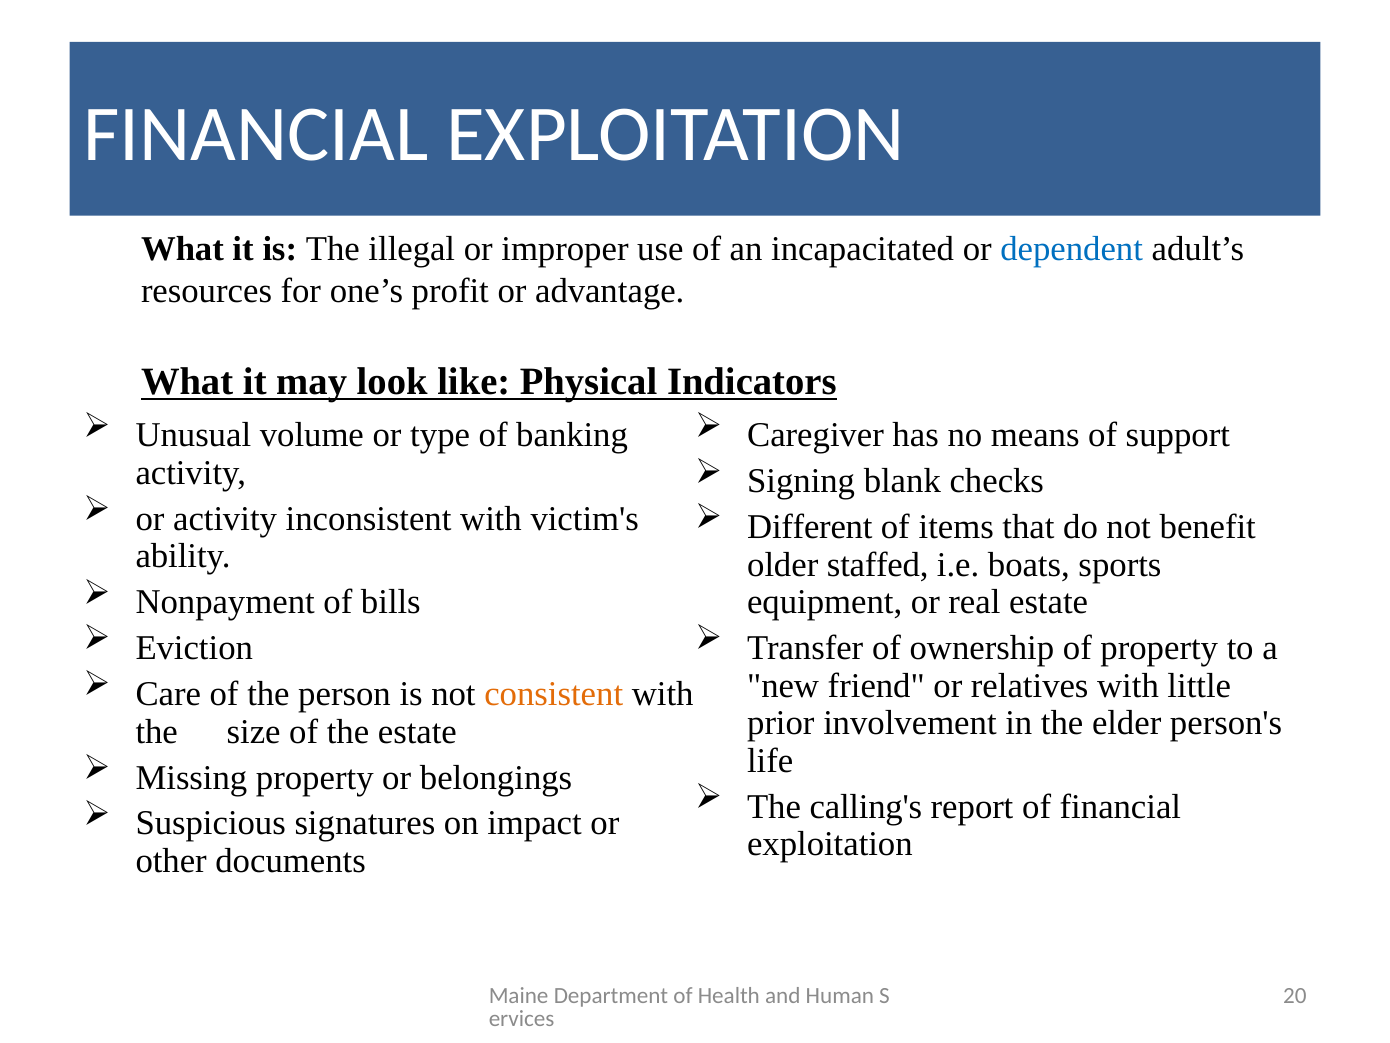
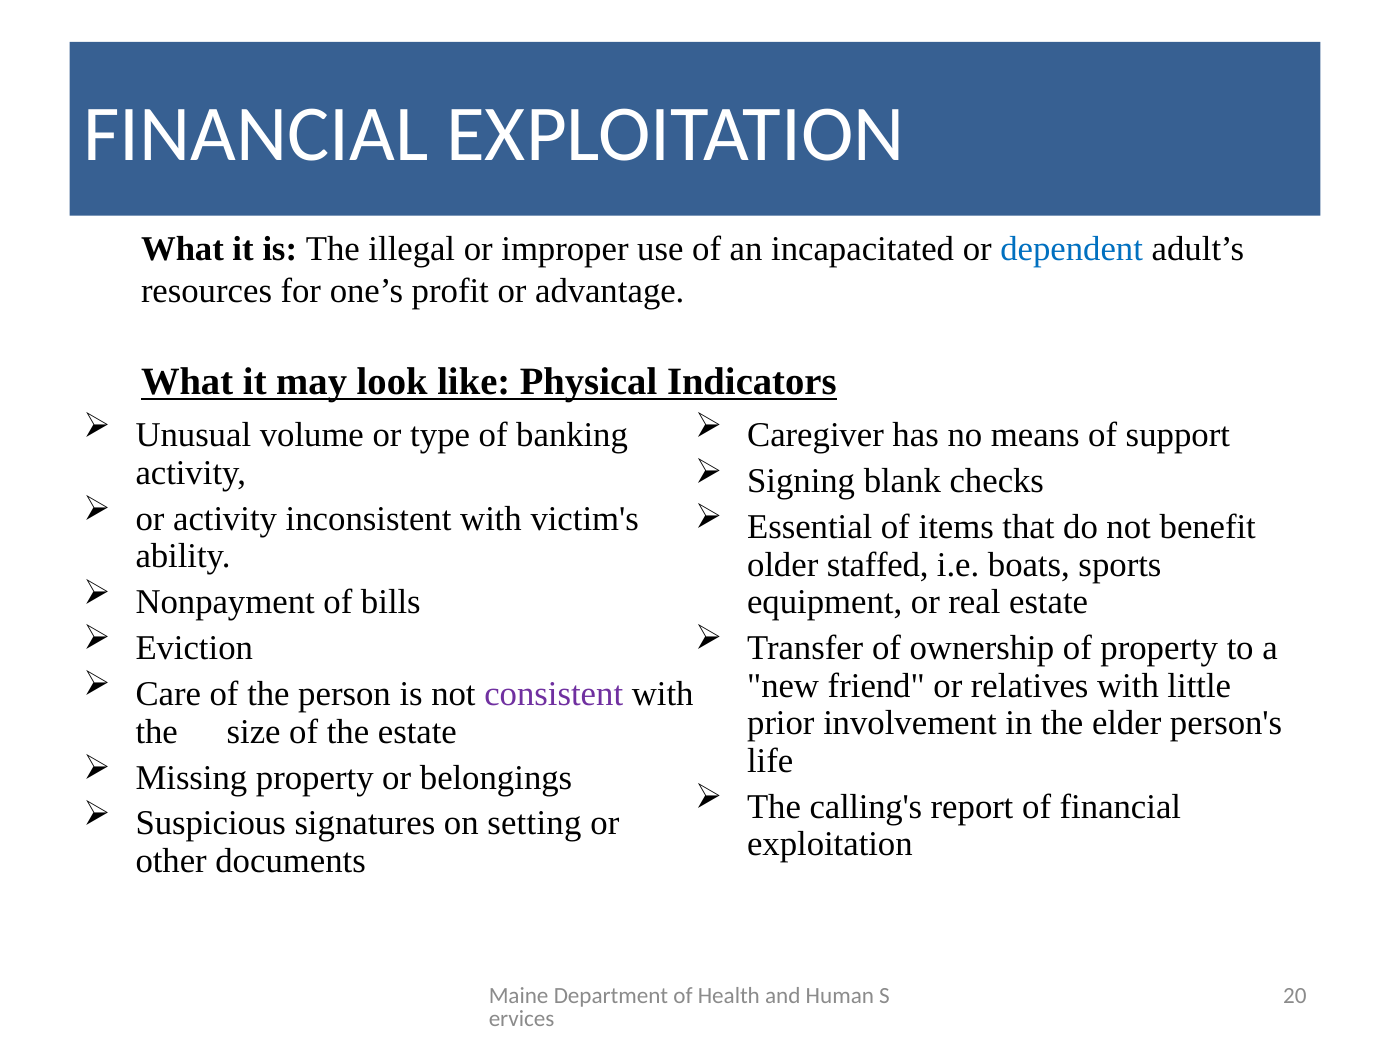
Different: Different -> Essential (810, 527)
consistent colour: orange -> purple (554, 694)
impact: impact -> setting (534, 823)
